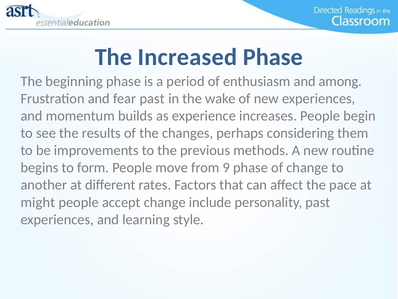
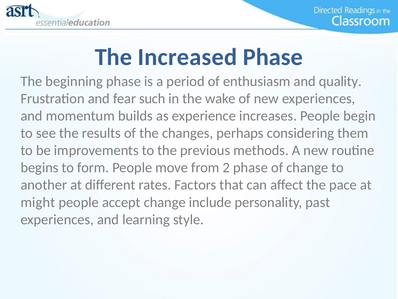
among: among -> quality (340, 81)
fear past: past -> such (152, 99)
9: 9 -> 2 (226, 167)
